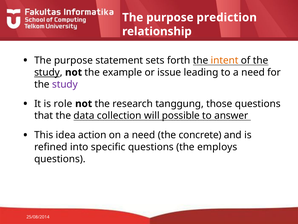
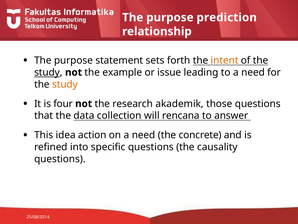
study colour: purple -> orange (65, 84)
role: role -> four (63, 104)
tanggung: tanggung -> akademik (180, 104)
possible: possible -> rencana (181, 115)
employs: employs -> causality (217, 147)
